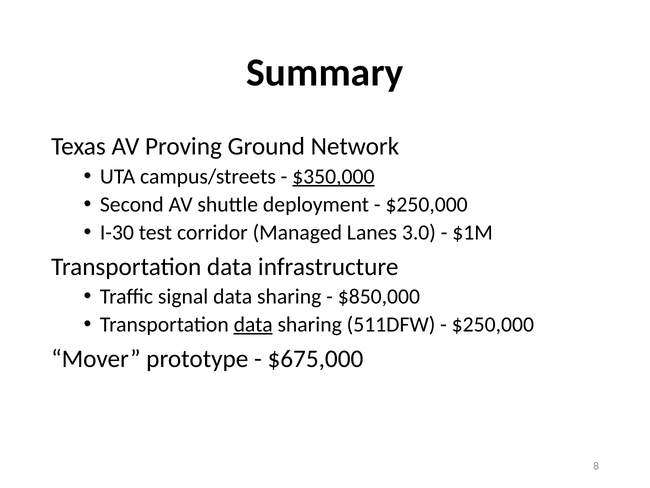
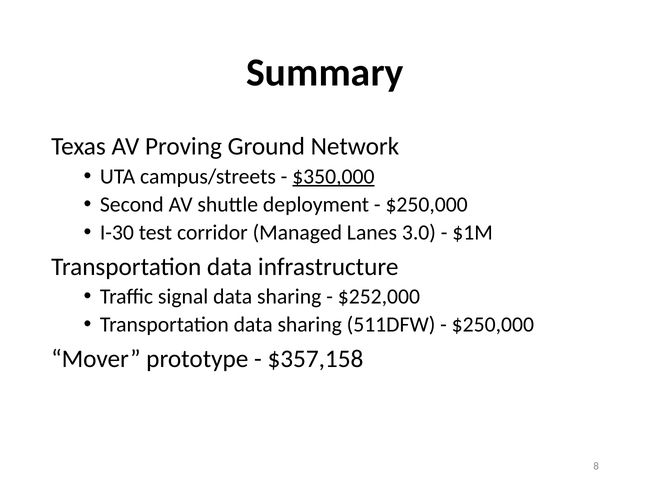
$850,000: $850,000 -> $252,000 (379, 296)
data underline: present -> none (253, 324)
$675,000: $675,000 -> $357,158 (315, 359)
